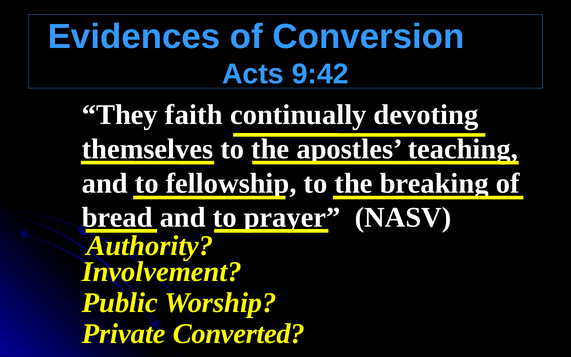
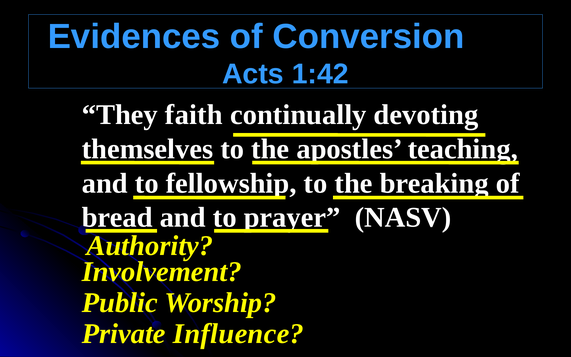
9:42: 9:42 -> 1:42 (320, 74)
Converted: Converted -> Influence (238, 334)
